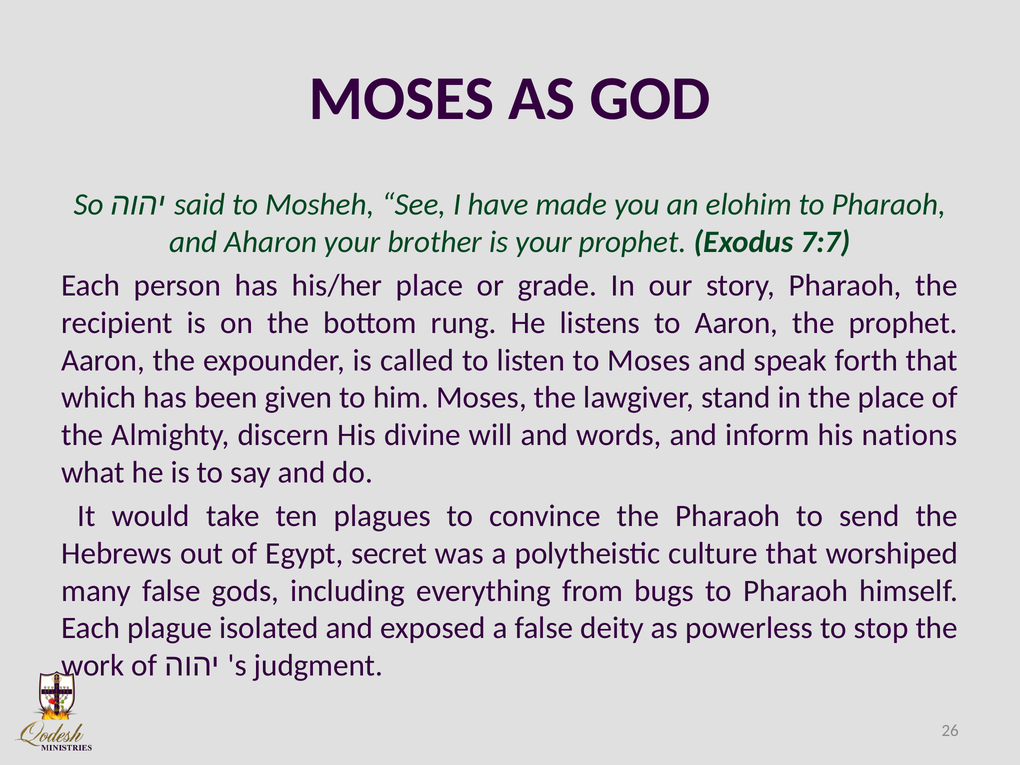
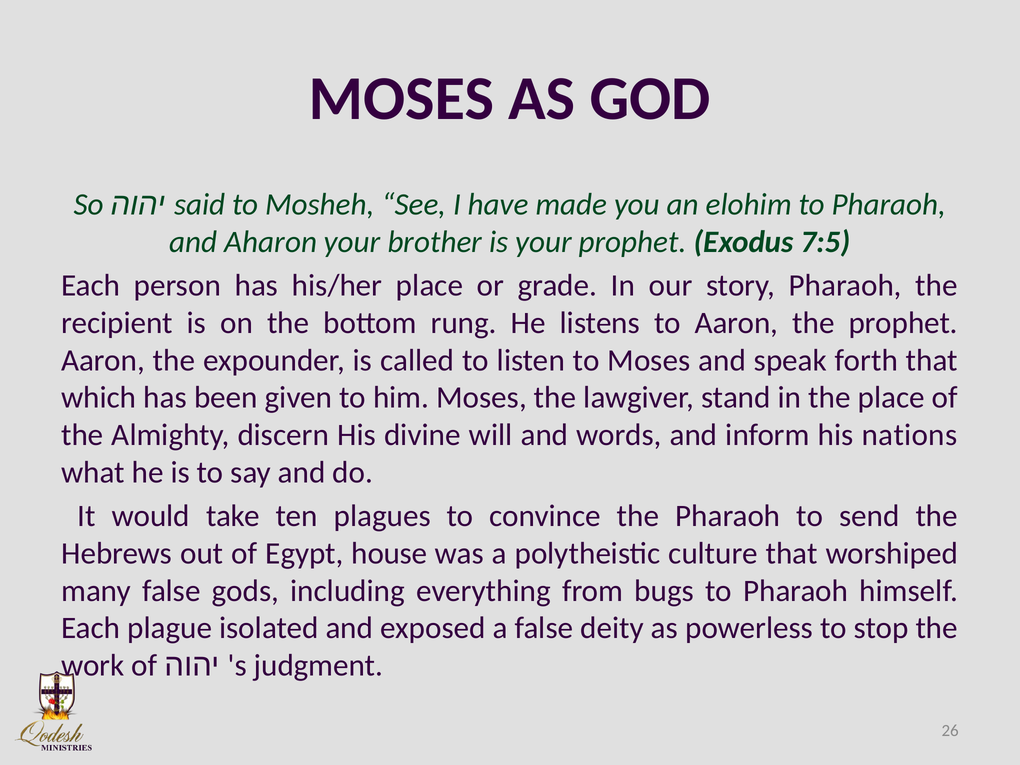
7:7: 7:7 -> 7:5 (826, 242)
secret: secret -> house (389, 553)
